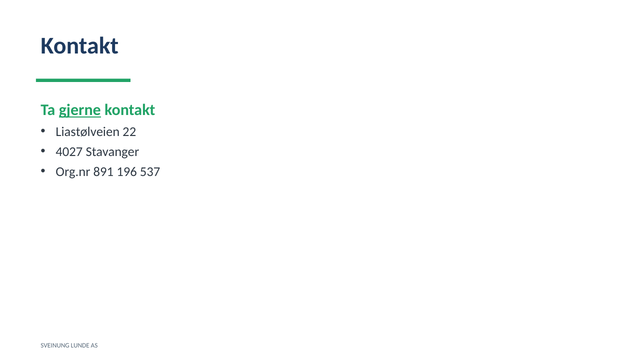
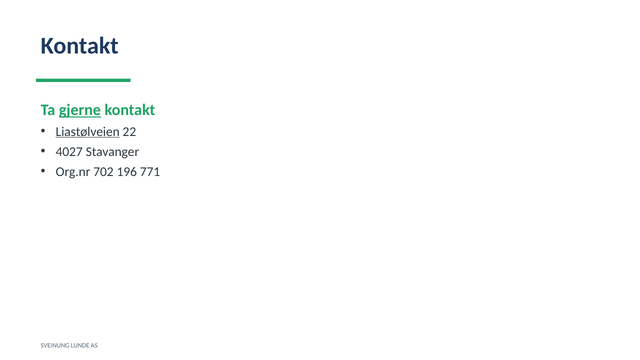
Liastølveien underline: none -> present (88, 132)
891: 891 -> 702 (103, 172)
537: 537 -> 771 (150, 172)
